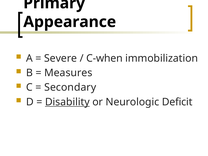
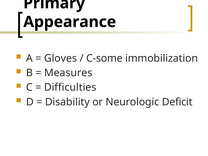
Severe: Severe -> Gloves (61, 58)
C-when: C-when -> C-some (104, 58)
Secondary: Secondary -> Difficulties (70, 87)
Disability underline: present -> none (67, 102)
